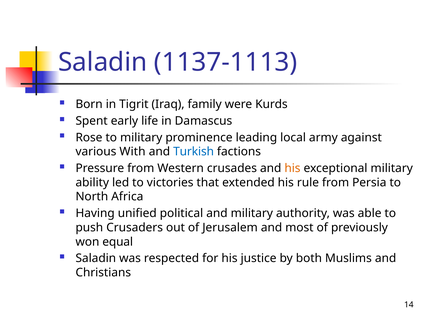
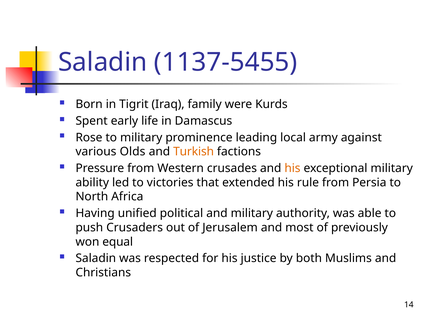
1137-1113: 1137-1113 -> 1137-5455 (226, 62)
With: With -> Olds (133, 152)
Turkish colour: blue -> orange (194, 152)
